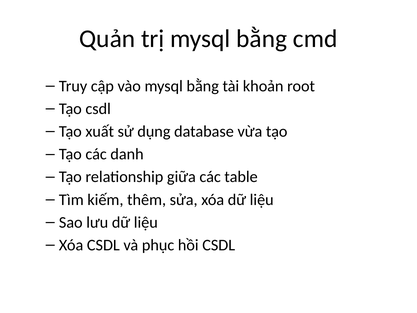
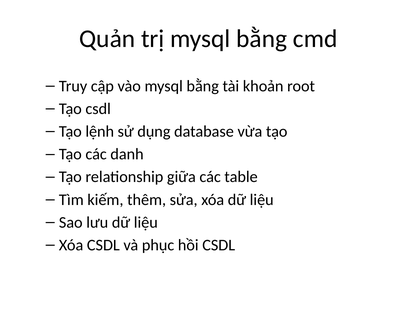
xuất: xuất -> lệnh (100, 131)
